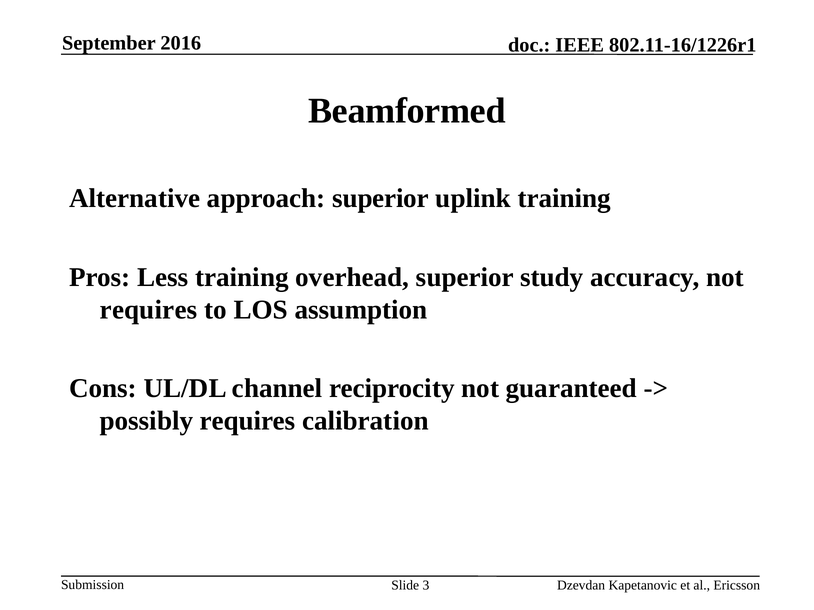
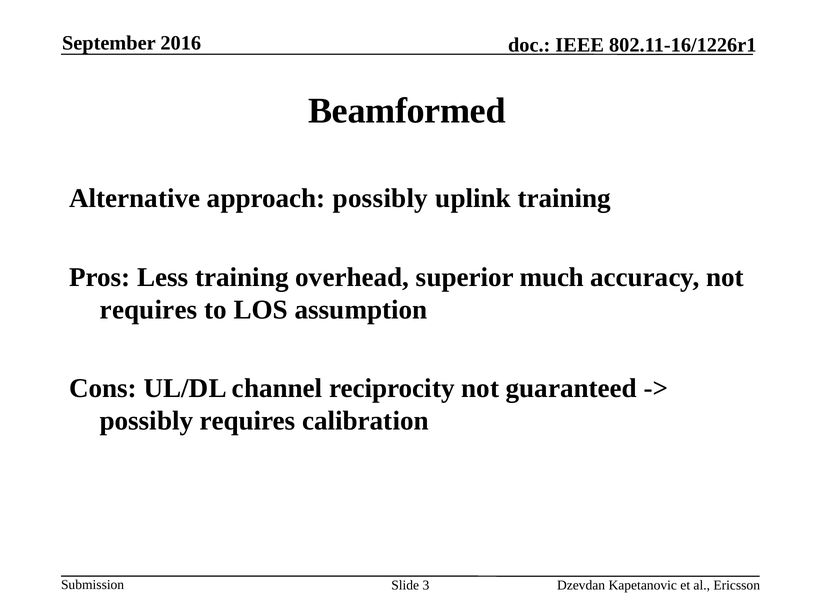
approach superior: superior -> possibly (380, 199)
study: study -> much (552, 277)
